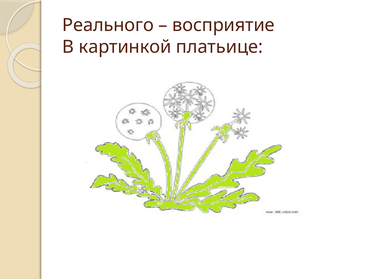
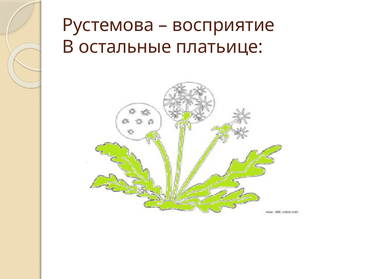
Реального: Реального -> Рустемова (108, 25)
картинкой: картинкой -> остальные (125, 47)
